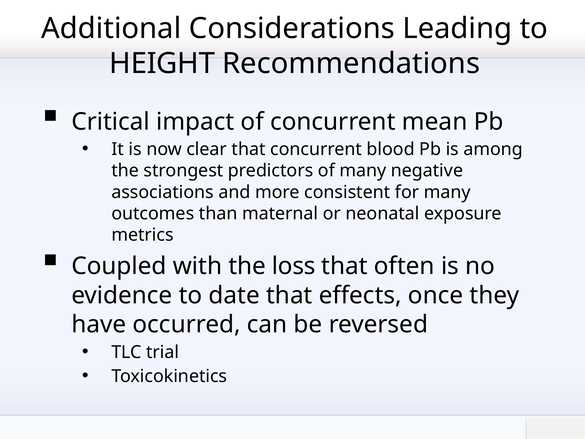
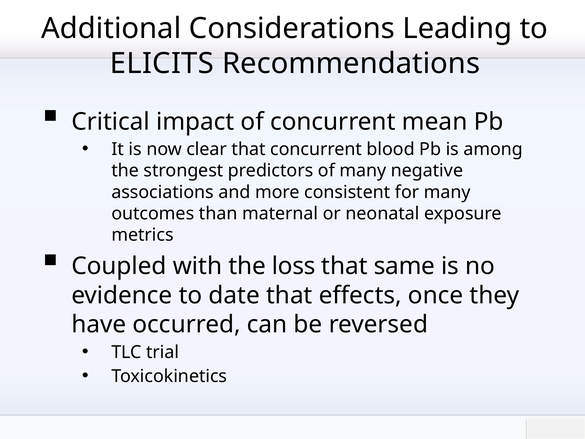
HEIGHT: HEIGHT -> ELICITS (162, 64)
often: often -> same (404, 266)
